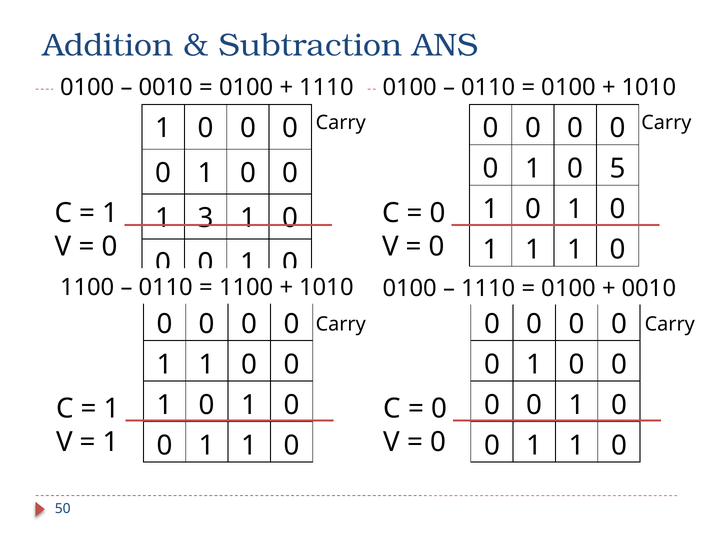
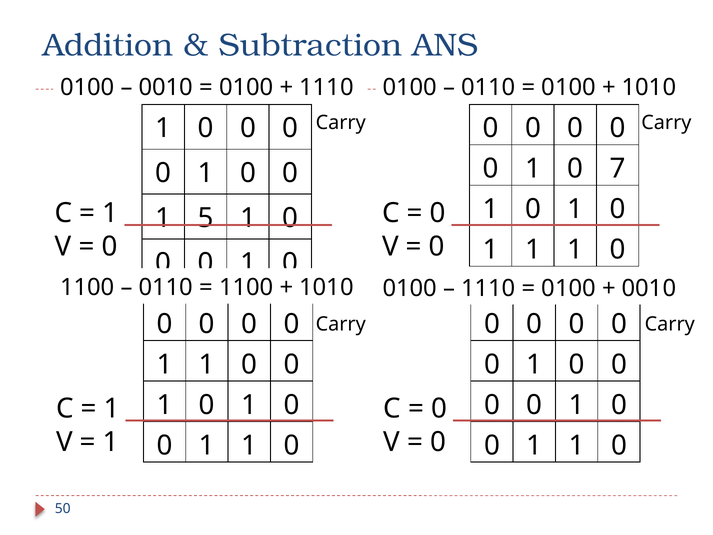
5: 5 -> 7 (618, 169)
3: 3 -> 5 (206, 218)
